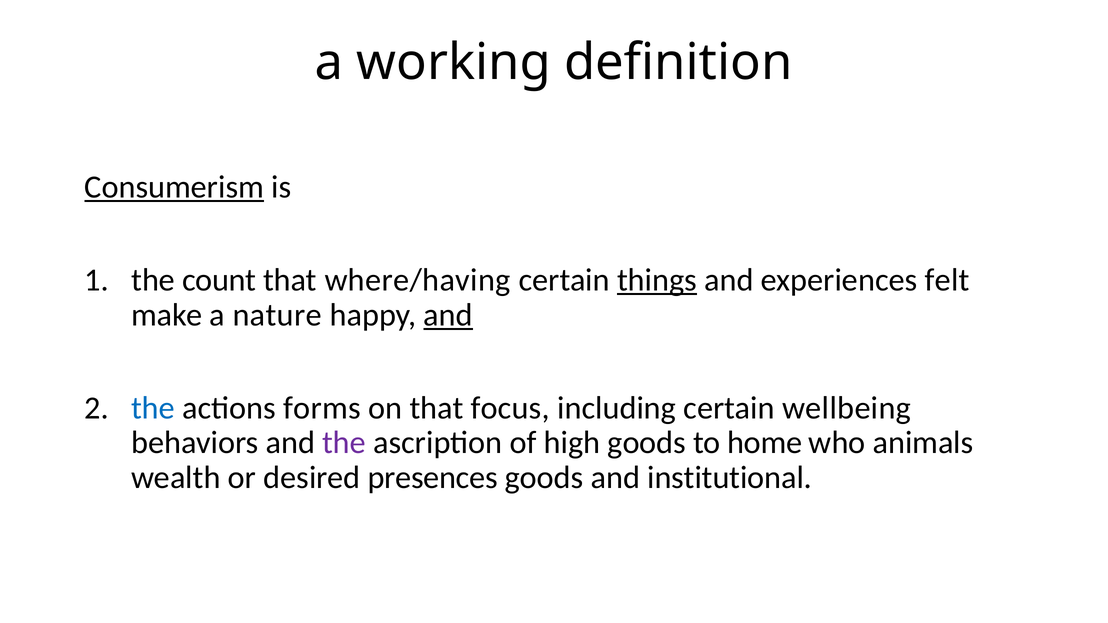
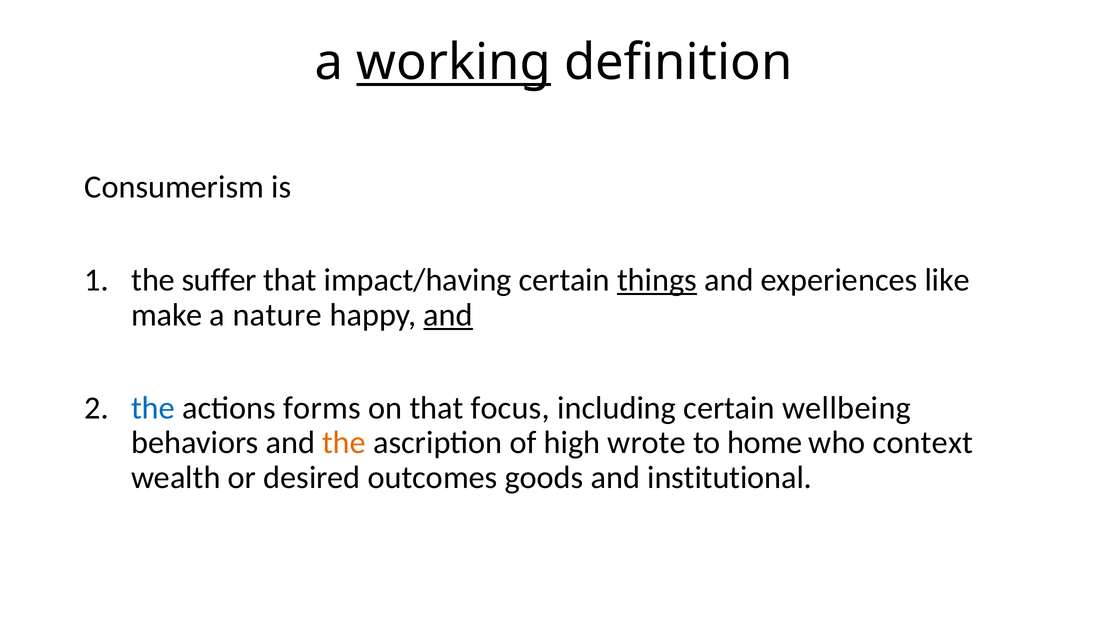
working underline: none -> present (454, 63)
Consumerism underline: present -> none (174, 187)
count: count -> suffer (219, 280)
where/having: where/having -> impact/having (418, 280)
felt: felt -> like (947, 280)
the colour: purple -> orange (344, 443)
high goods: goods -> wrote (647, 443)
animals: animals -> context (923, 443)
presences: presences -> outcomes (433, 478)
